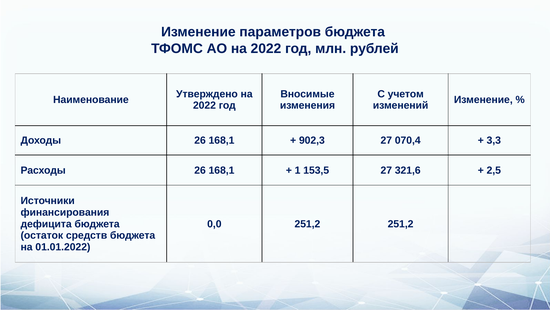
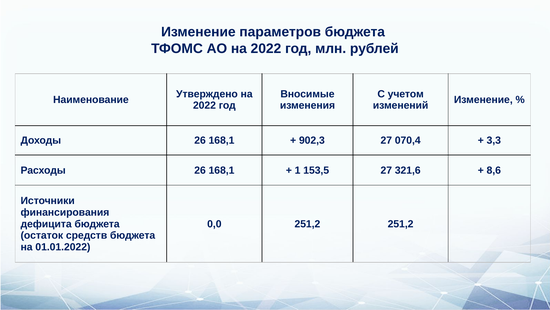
2,5: 2,5 -> 8,6 (494, 170)
